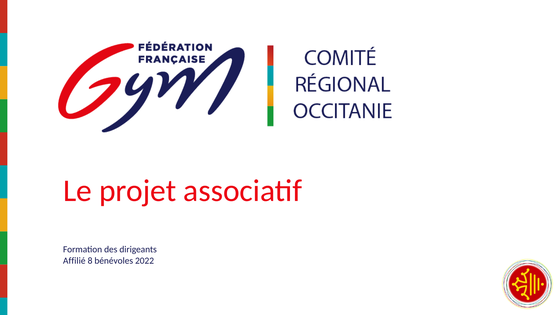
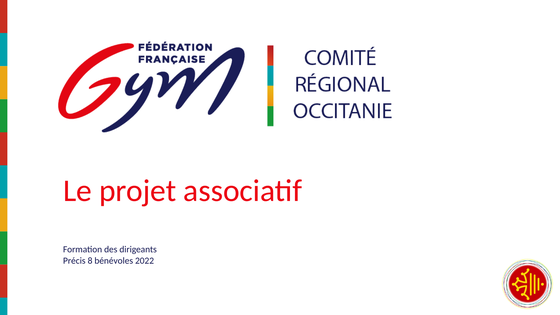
Affilié: Affilié -> Précis (74, 261)
